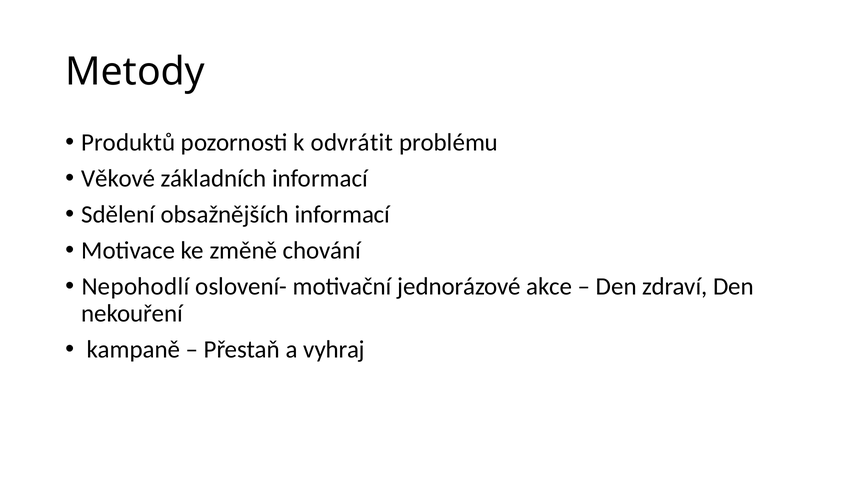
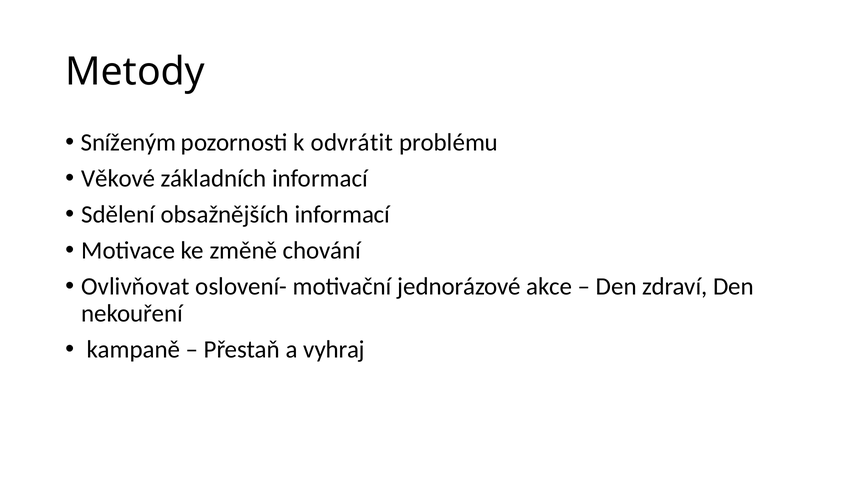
Produktů: Produktů -> Sníženým (128, 142)
Nepohodlí: Nepohodlí -> Ovlivňovat (136, 286)
